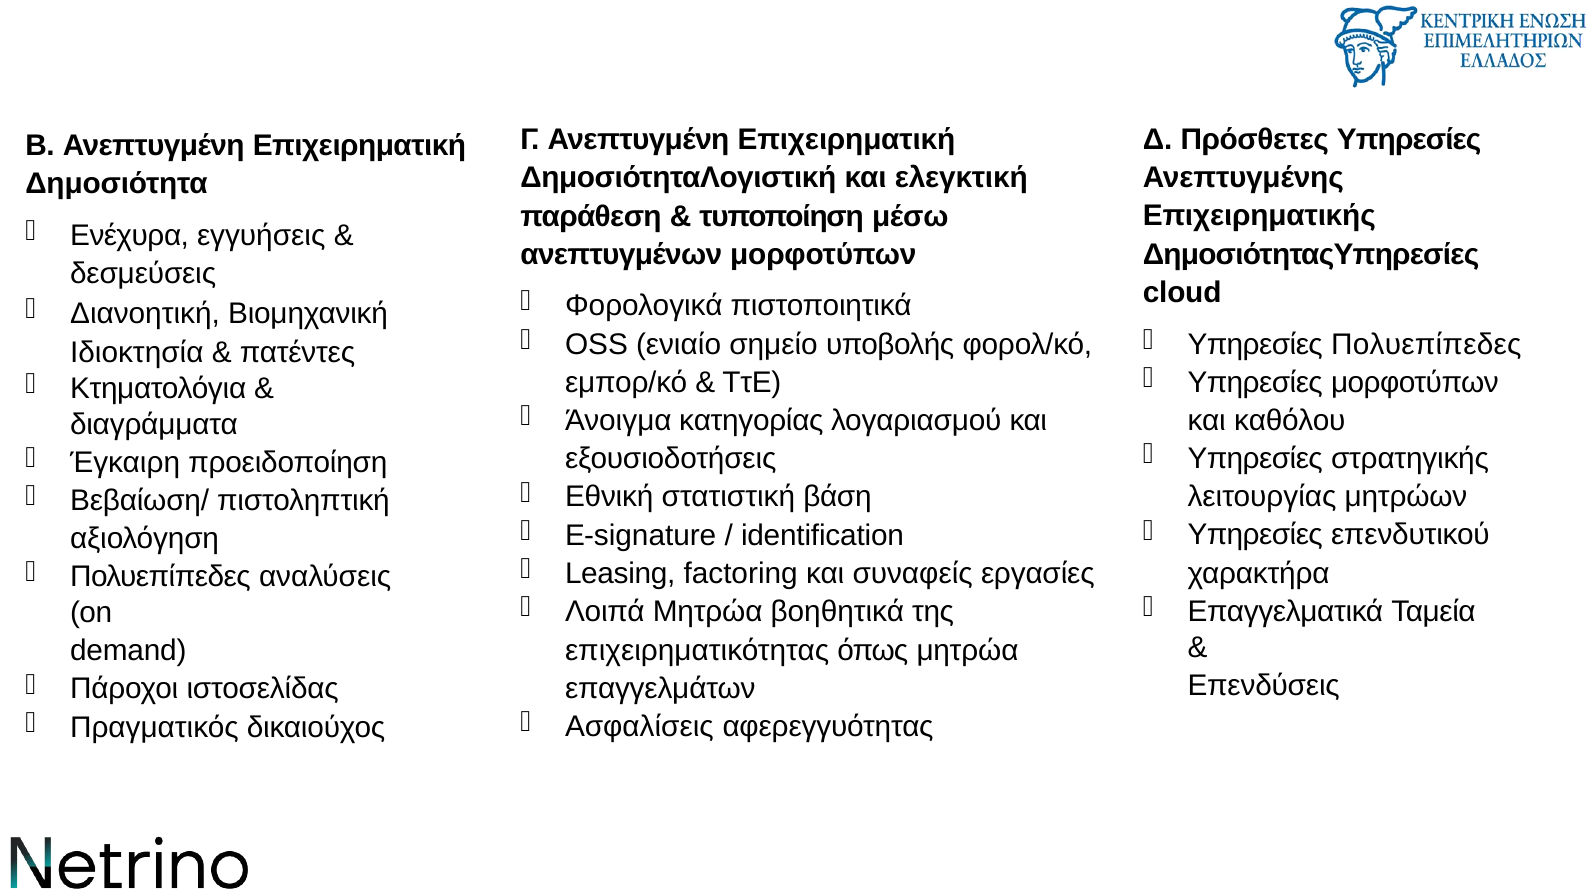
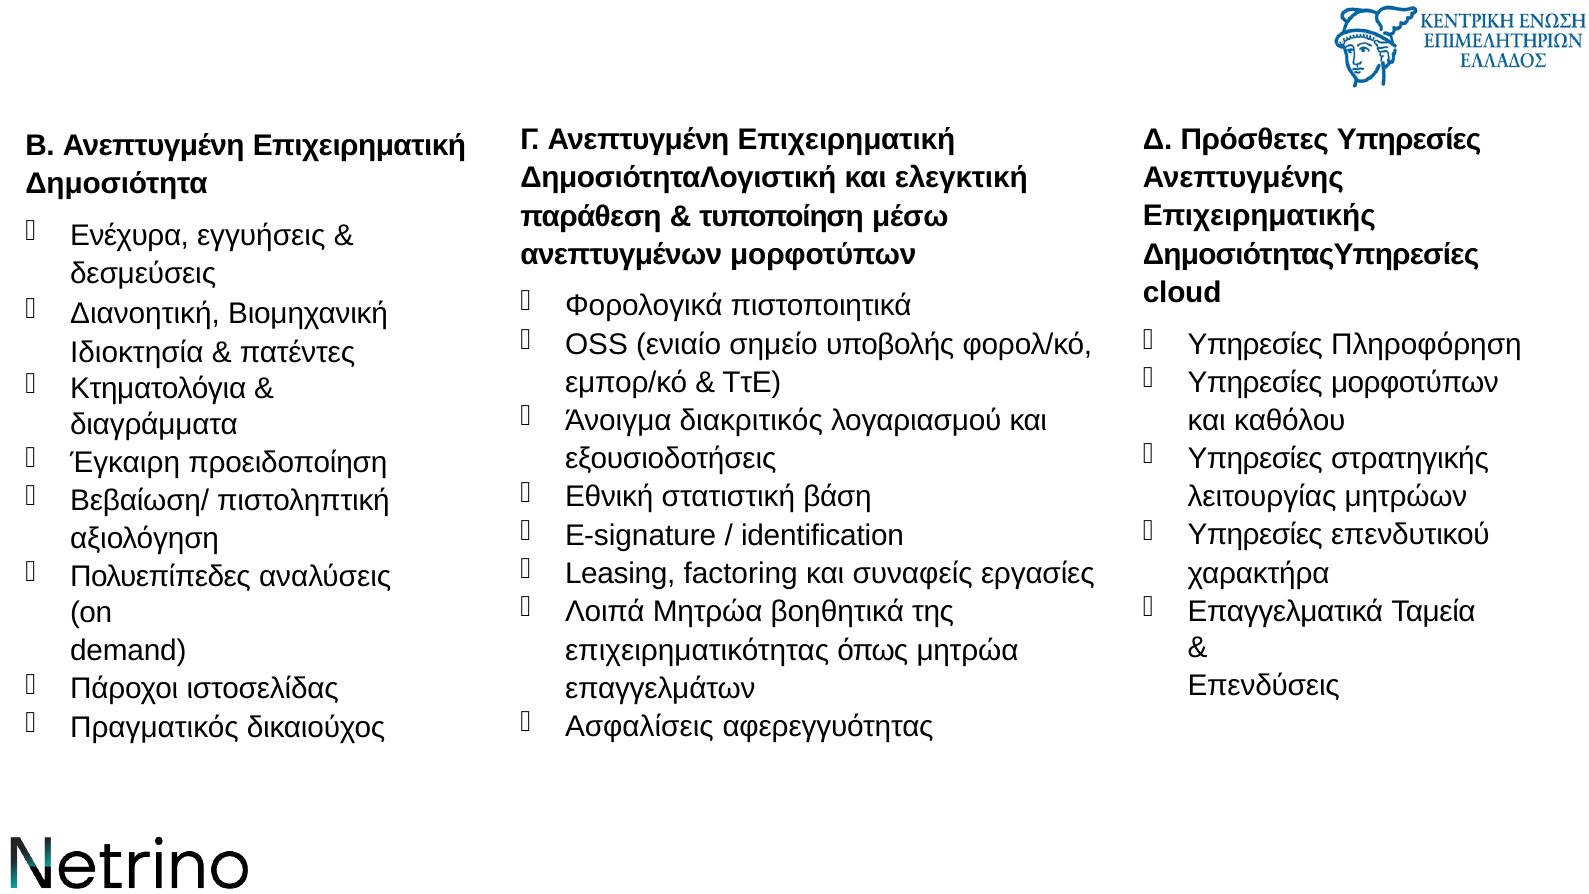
Υπηρεσίες Πολυεπίπεδες: Πολυεπίπεδες -> Πληροφόρηση (1426, 344)
κατηγορίας: κατηγορίας -> διακριτικός (751, 421)
